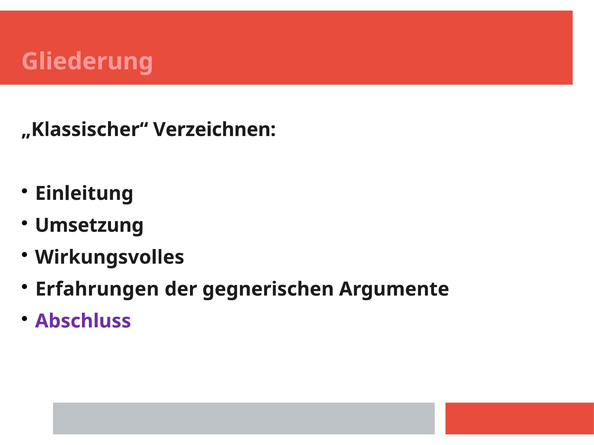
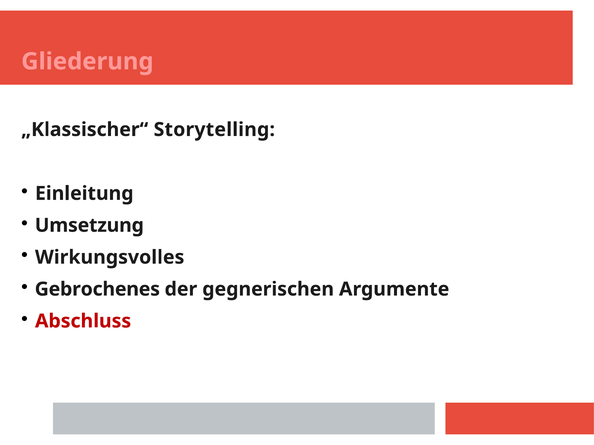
Verzeichnen: Verzeichnen -> Storytelling (214, 130)
Erfahrungen: Erfahrungen -> Gebrochenes (97, 289)
Abschluss colour: purple -> red (83, 321)
